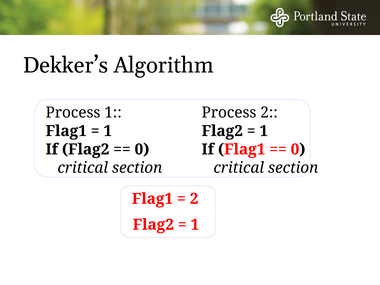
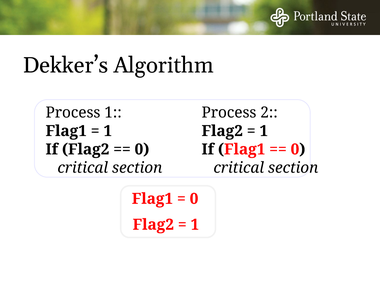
2: 2 -> 0 (194, 199)
